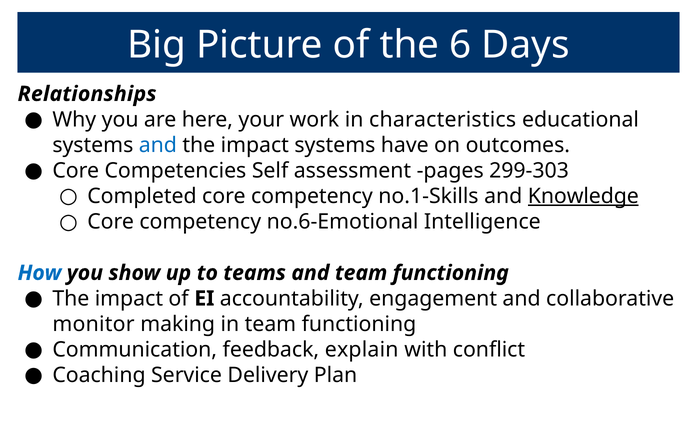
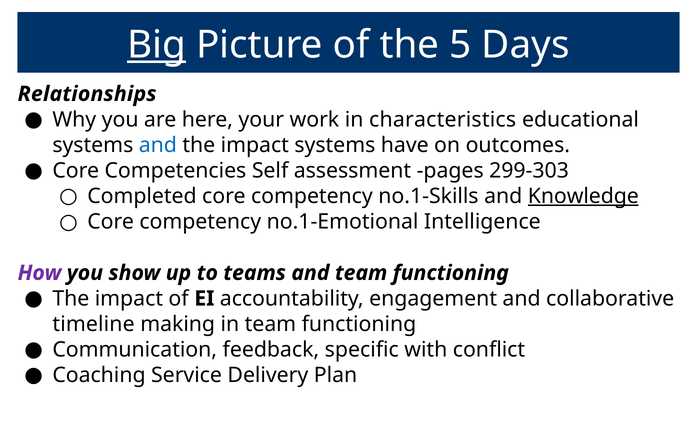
Big underline: none -> present (157, 45)
6: 6 -> 5 (460, 45)
no.6-Emotional: no.6-Emotional -> no.1-Emotional (343, 222)
How colour: blue -> purple (39, 273)
monitor: monitor -> timeline (94, 324)
explain: explain -> specific (362, 349)
